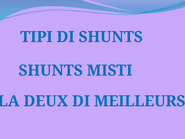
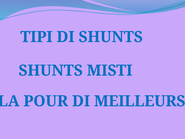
DEUX: DEUX -> POUR (46, 101)
